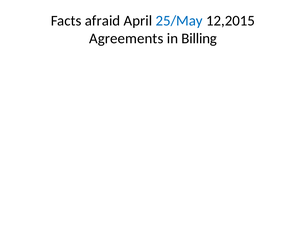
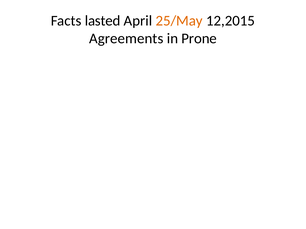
afraid: afraid -> lasted (103, 21)
25/May colour: blue -> orange (179, 21)
Billing: Billing -> Prone (199, 39)
